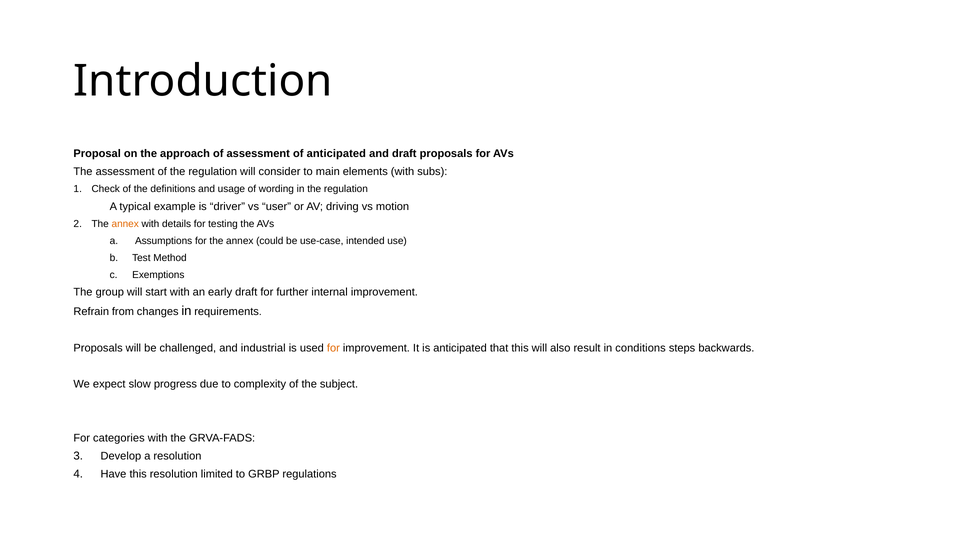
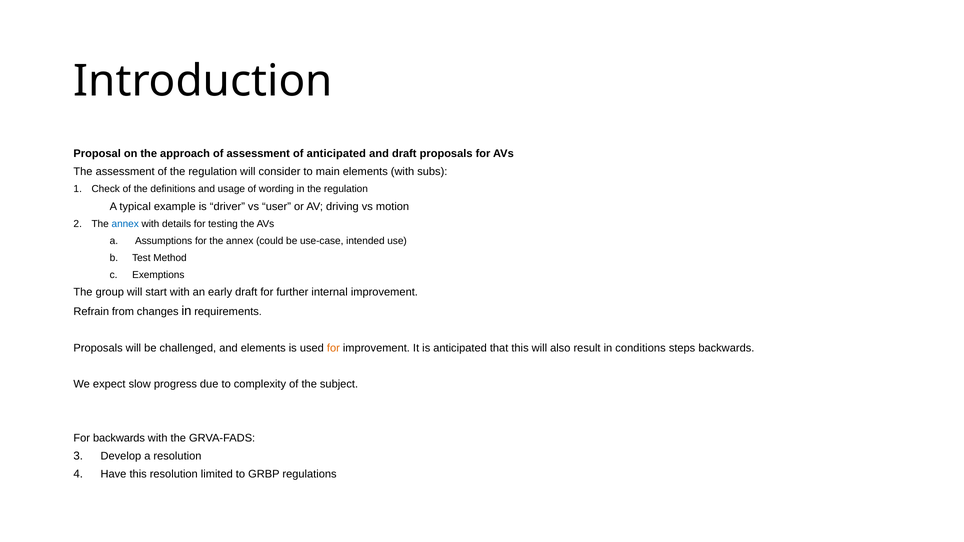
annex colour: orange -> blue (125, 224)
and industrial: industrial -> elements (263, 348)
For categories: categories -> backwards (119, 438)
